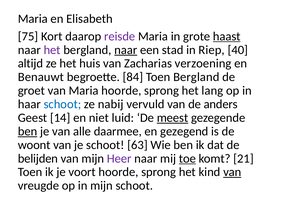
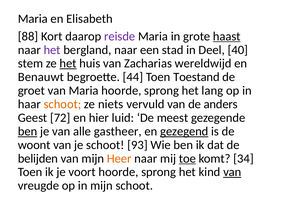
75: 75 -> 88 (28, 36)
naar underline: present -> none (126, 50)
Riep: Riep -> Deel (212, 50)
altijd: altijd -> stem (30, 63)
het underline: none -> present (68, 63)
verzoening: verzoening -> wereldwijd (203, 63)
84: 84 -> 44 (133, 77)
Toen Bergland: Bergland -> Toestand (196, 77)
schoot colour: blue -> orange (62, 104)
nabij: nabij -> niets (111, 104)
14: 14 -> 72 (60, 117)
niet: niet -> hier (99, 117)
meest underline: present -> none (173, 117)
daarmee: daarmee -> gastheer (118, 131)
gezegend underline: none -> present (184, 131)
63: 63 -> 93 (137, 145)
Heer colour: purple -> orange (119, 158)
21: 21 -> 34 (243, 158)
